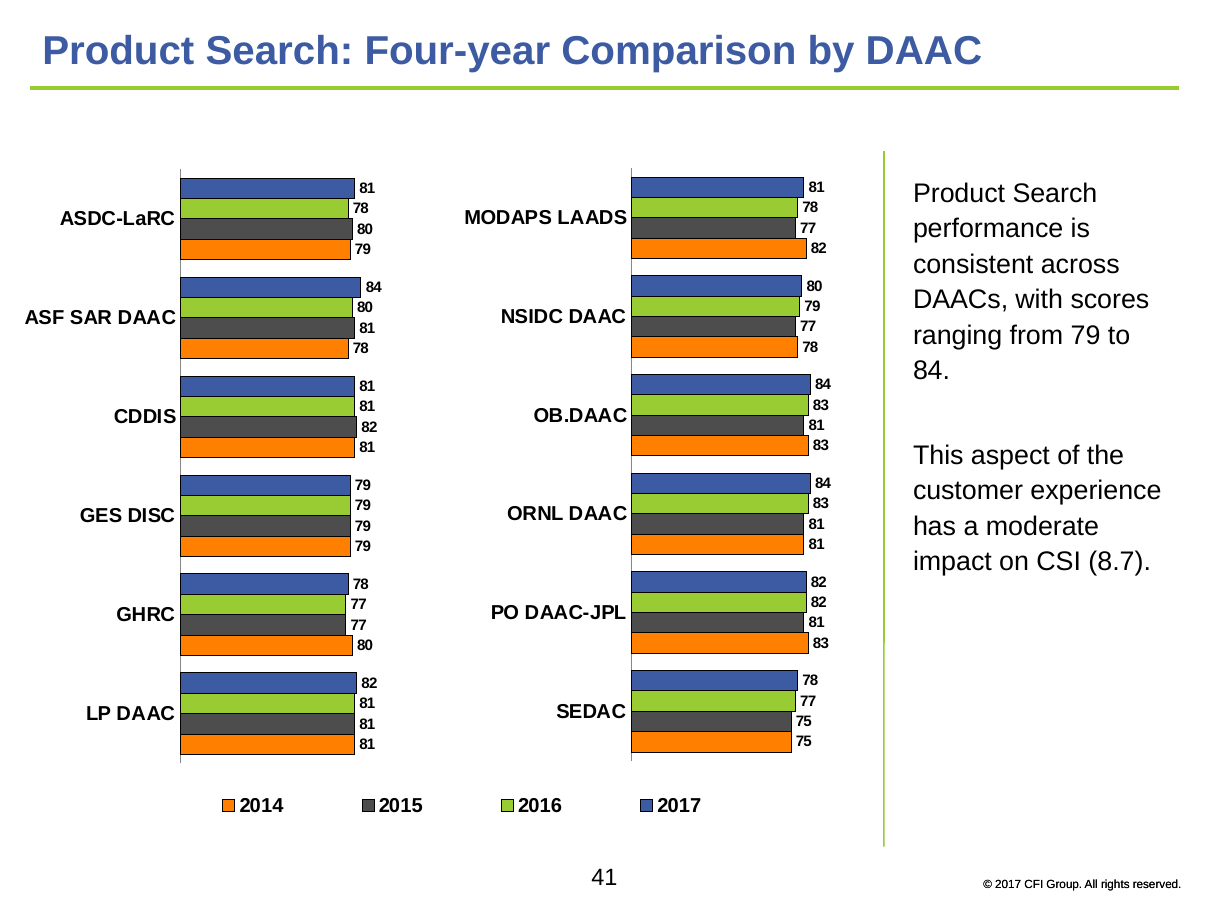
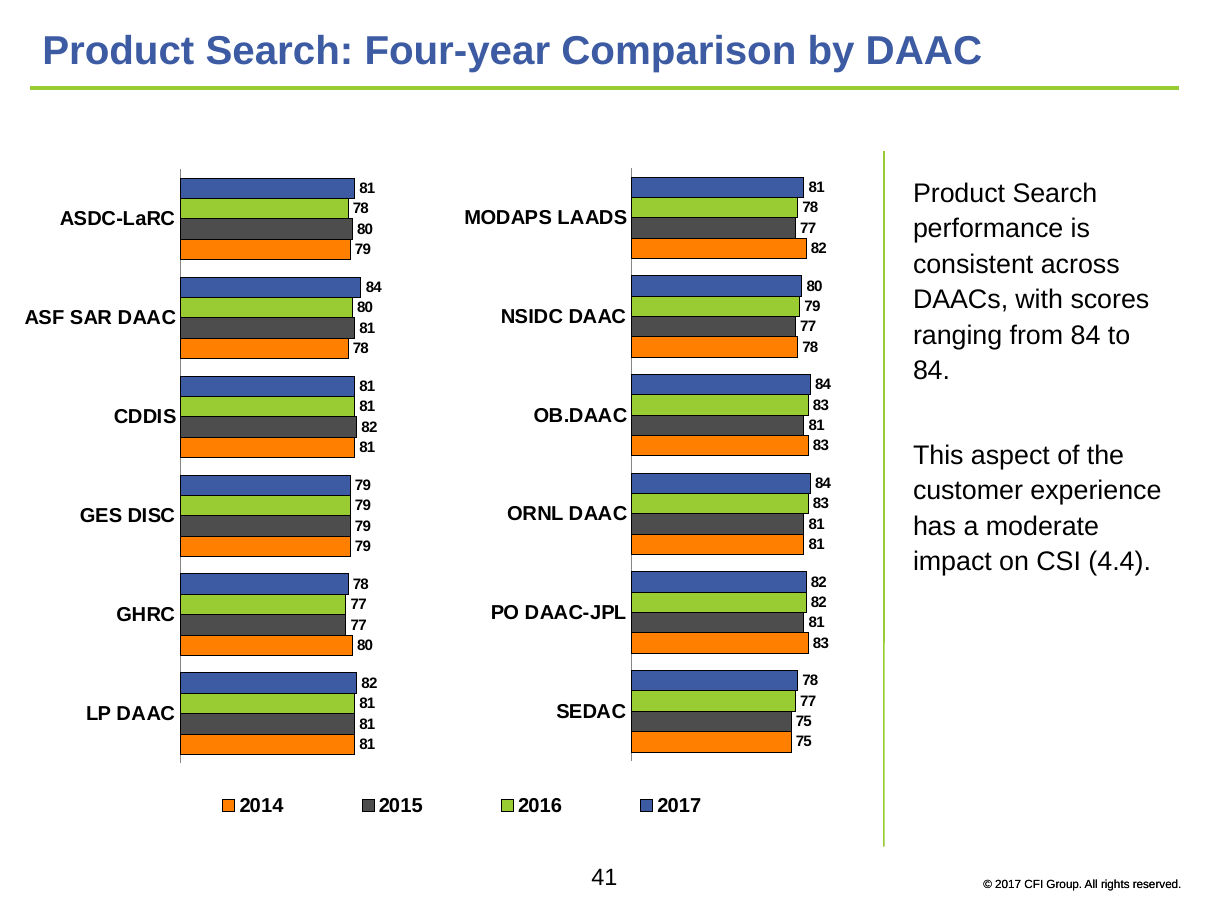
from 79: 79 -> 84 (1086, 335)
8.7: 8.7 -> 4.4 (1120, 561)
